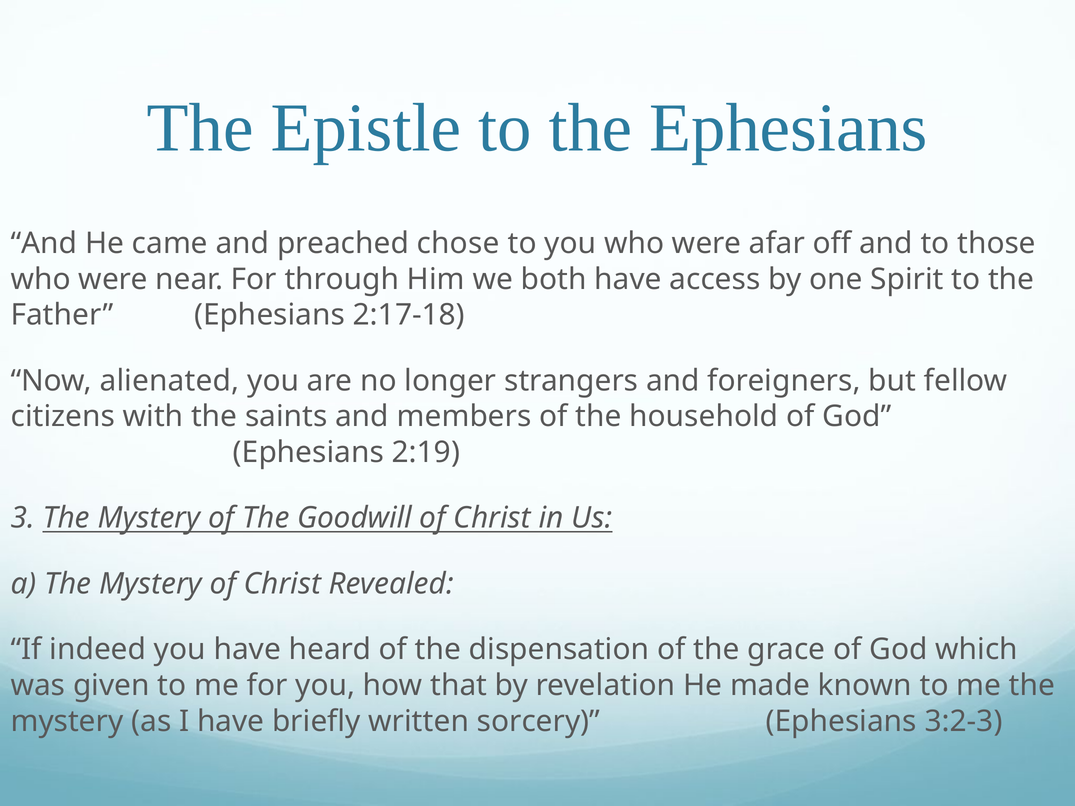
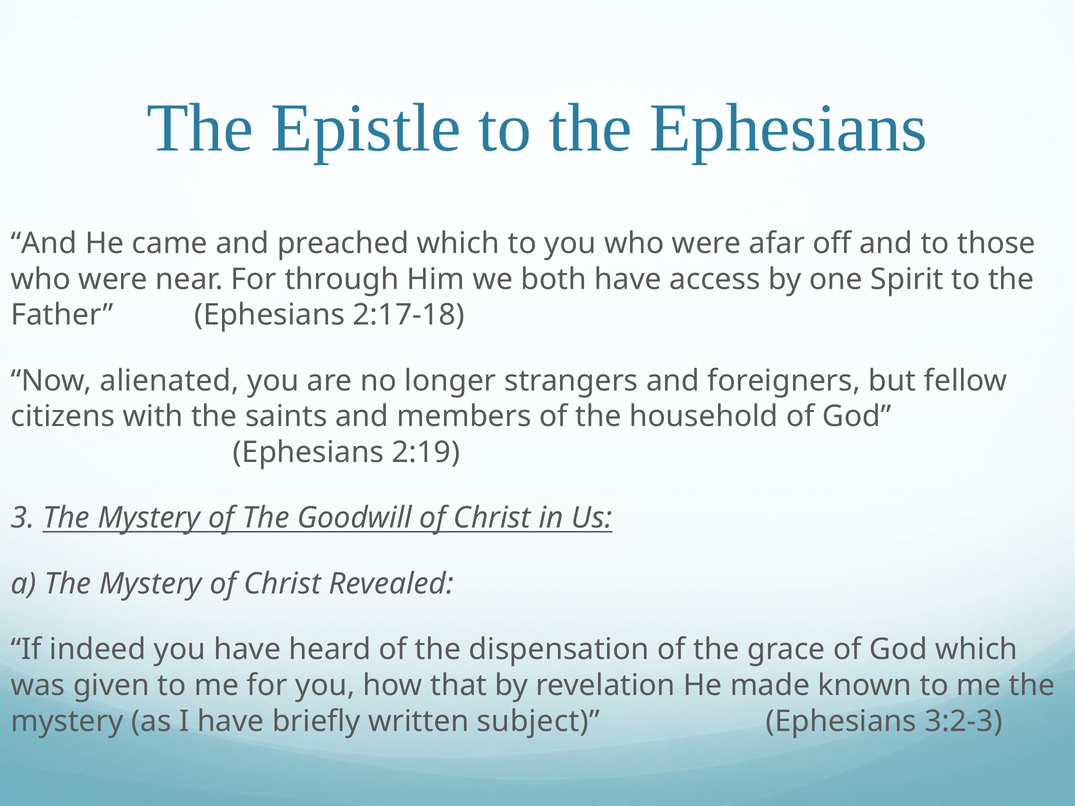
preached chose: chose -> which (458, 243)
sorcery: sorcery -> subject (538, 721)
